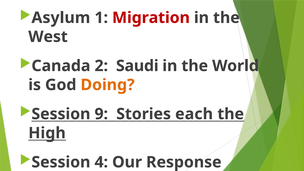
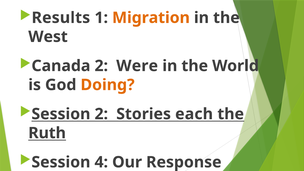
Asylum: Asylum -> Results (61, 18)
Migration colour: red -> orange (151, 18)
Saudi: Saudi -> Were (137, 66)
Session 9: 9 -> 2 (101, 114)
High: High -> Ruth (47, 133)
